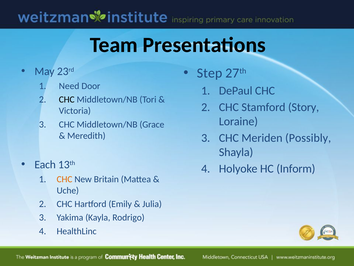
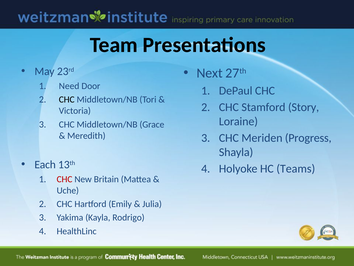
Step: Step -> Next (210, 73)
Possibly: Possibly -> Progress (308, 138)
Inform: Inform -> Teams (296, 168)
CHC colour: orange -> red (65, 179)
